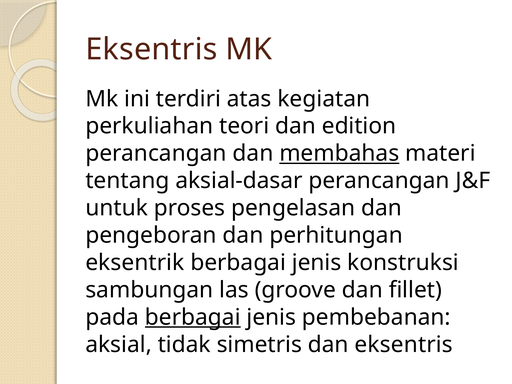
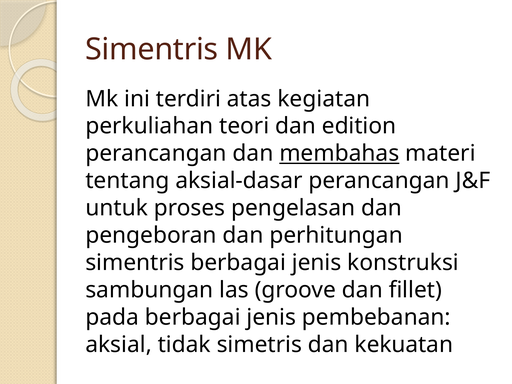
Eksentris: Eksentris -> Simentris (152, 50)
eksentrik: eksentrik -> simentris (135, 263)
berbagai underline: present -> none (193, 317)
dan eksentris: eksentris -> kekuatan (404, 345)
